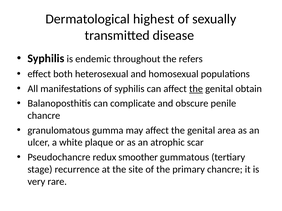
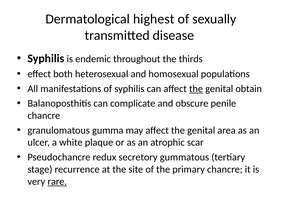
refers: refers -> thirds (191, 59)
smoother: smoother -> secretory (138, 158)
rare underline: none -> present (57, 182)
